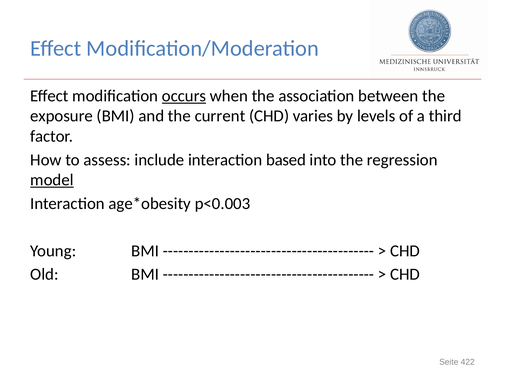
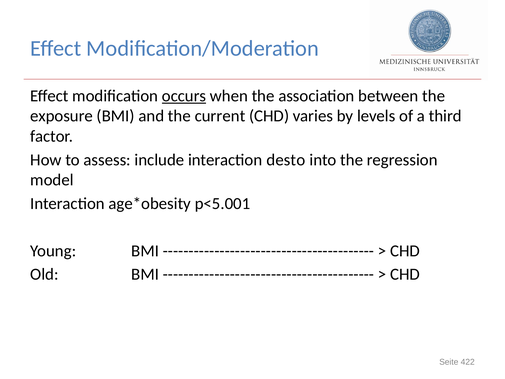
based: based -> desto (286, 160)
model underline: present -> none (52, 180)
p<0.003: p<0.003 -> p<5.001 (223, 204)
